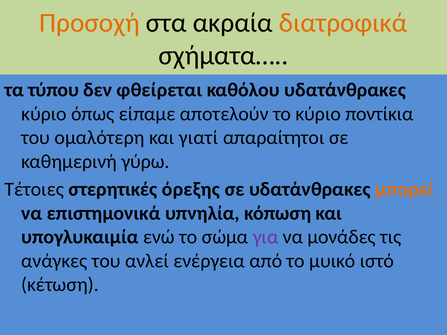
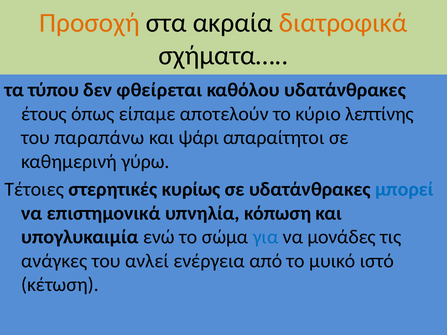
κύριο: κύριο -> έτους (44, 114)
ποντίκια: ποντίκια -> λεπτίνης (379, 114)
ομαλότερη: ομαλότερη -> παραπάνω (99, 138)
γιατί: γιατί -> ψάρι (199, 138)
όρεξης: όρεξης -> κυρίως (191, 189)
μπορεί colour: orange -> blue (404, 189)
για colour: purple -> blue (266, 237)
